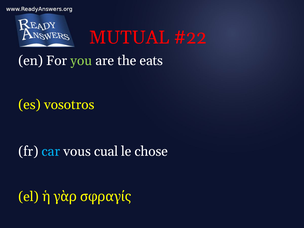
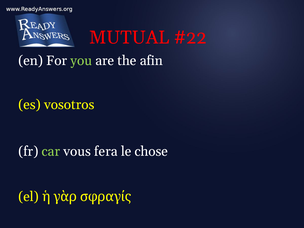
eats: eats -> afin (151, 61)
car colour: light blue -> light green (51, 151)
cual: cual -> fera (106, 151)
